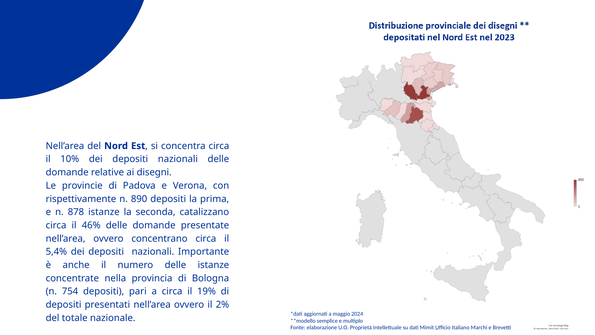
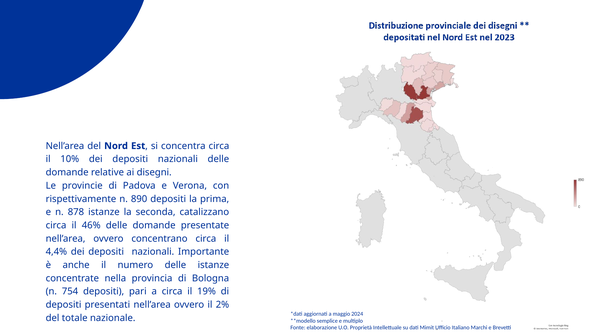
5,4%: 5,4% -> 4,4% (56, 252)
